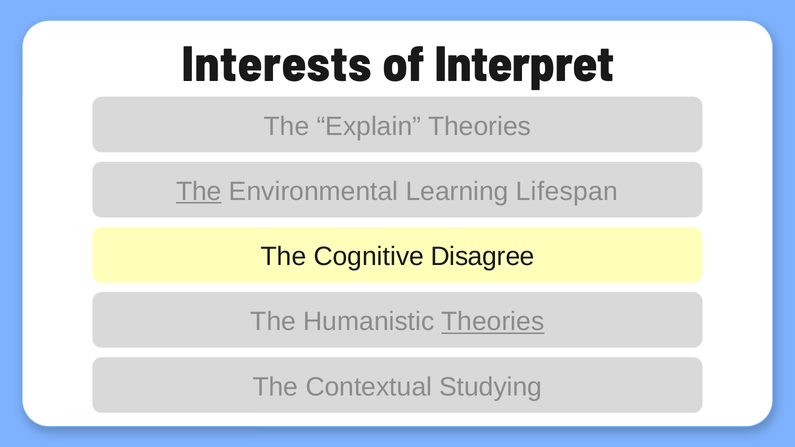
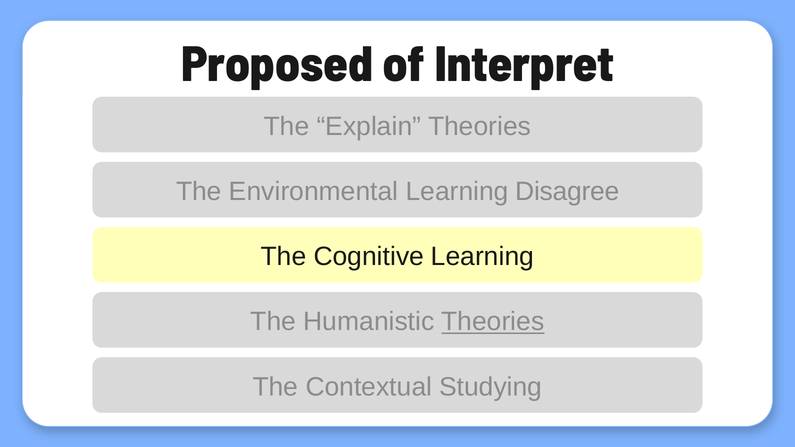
Interests: Interests -> Proposed (277, 65)
The underline: present -> none (199, 192)
Lifespan: Lifespan -> Disagree (567, 192)
Cognitive Disagree: Disagree -> Learning (482, 257)
